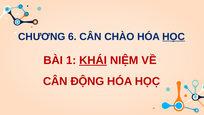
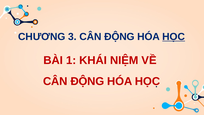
6: 6 -> 3 (72, 37)
CHÀO: CHÀO -> ĐỘNG (119, 37)
KHÁI underline: present -> none (93, 60)
